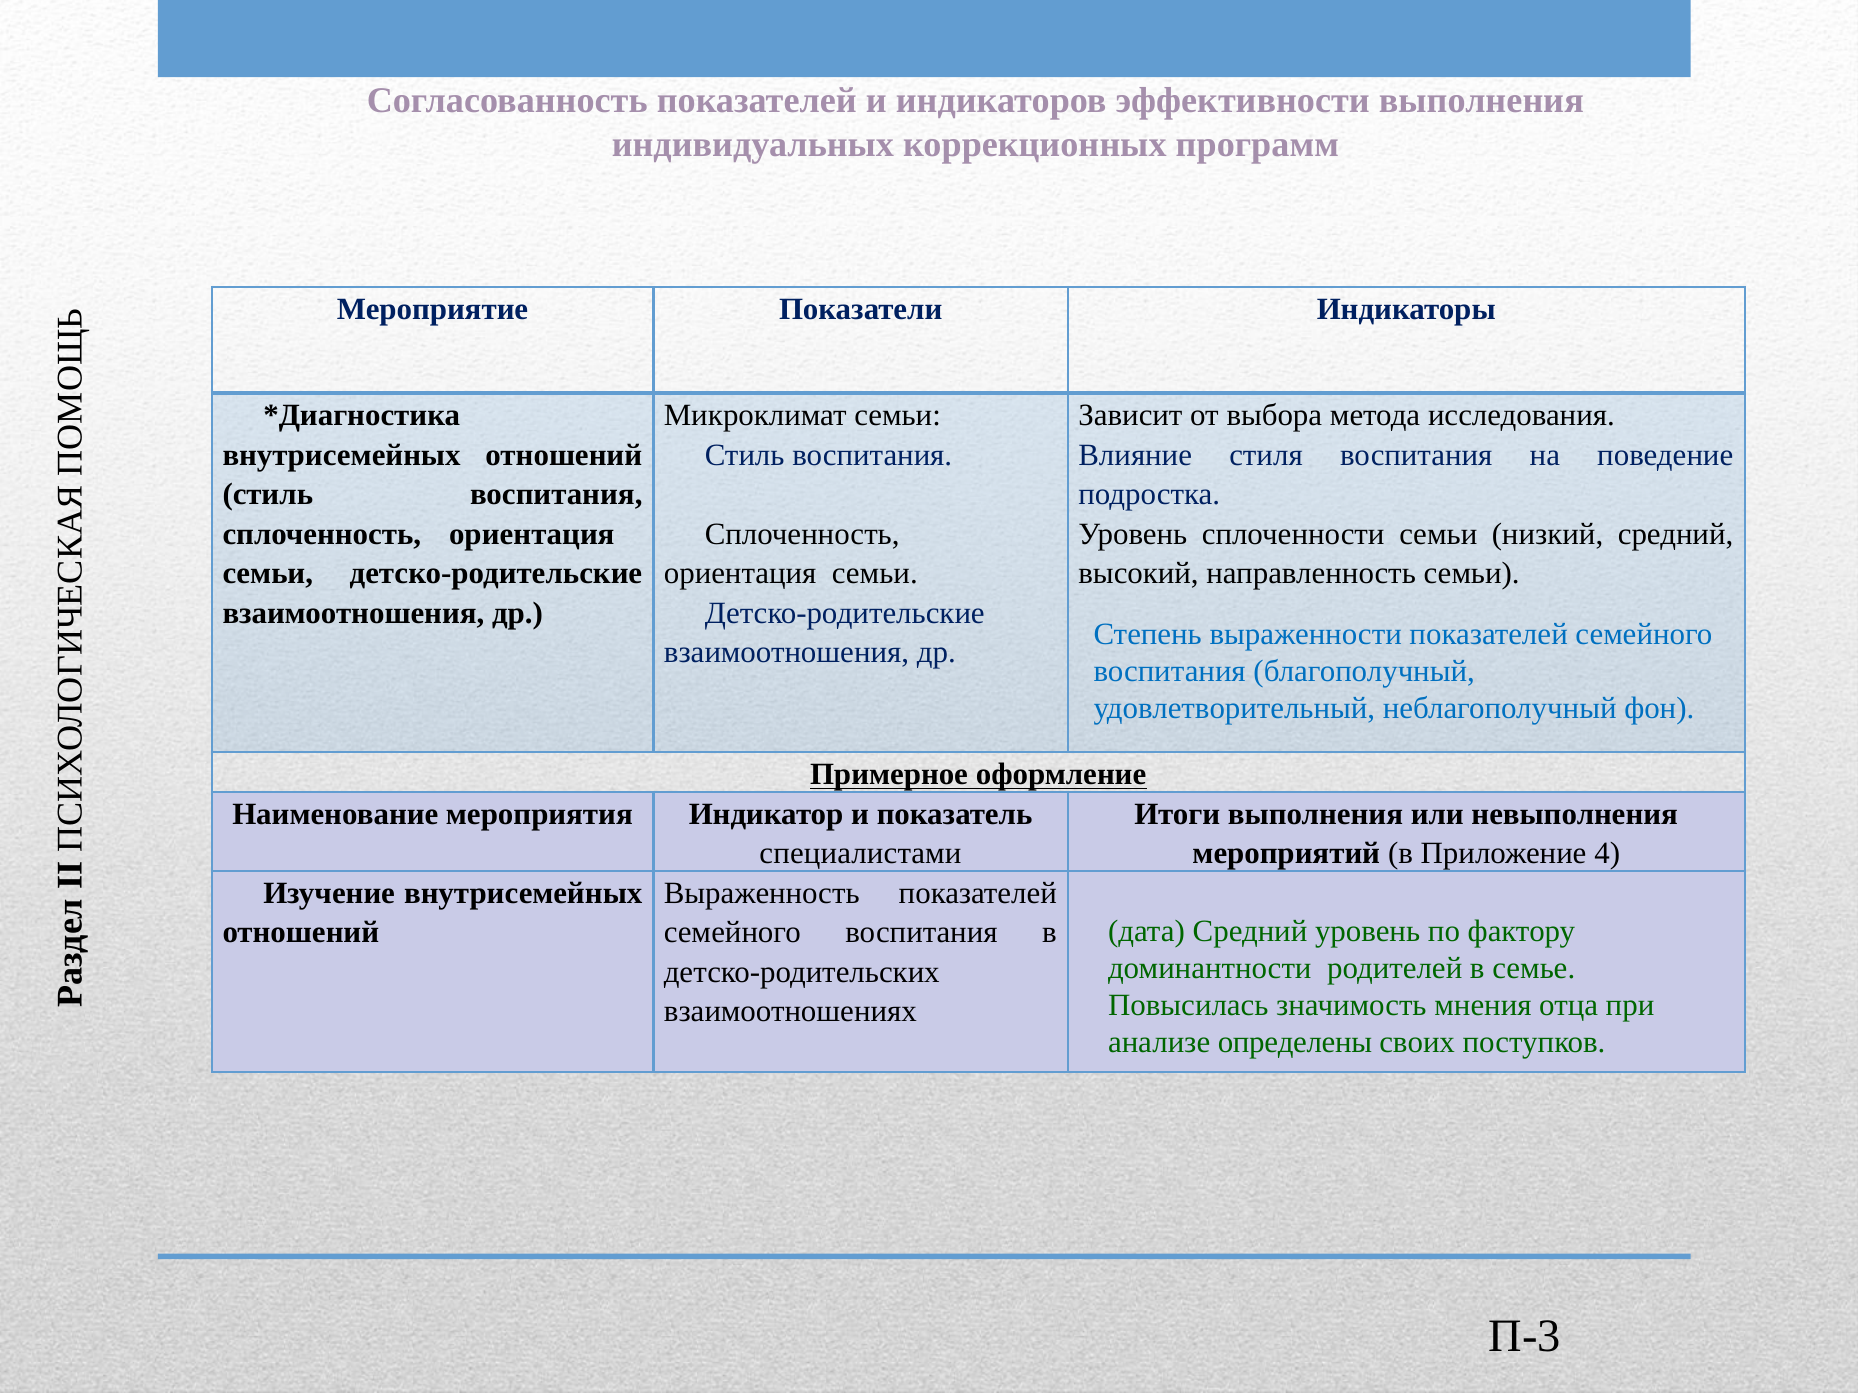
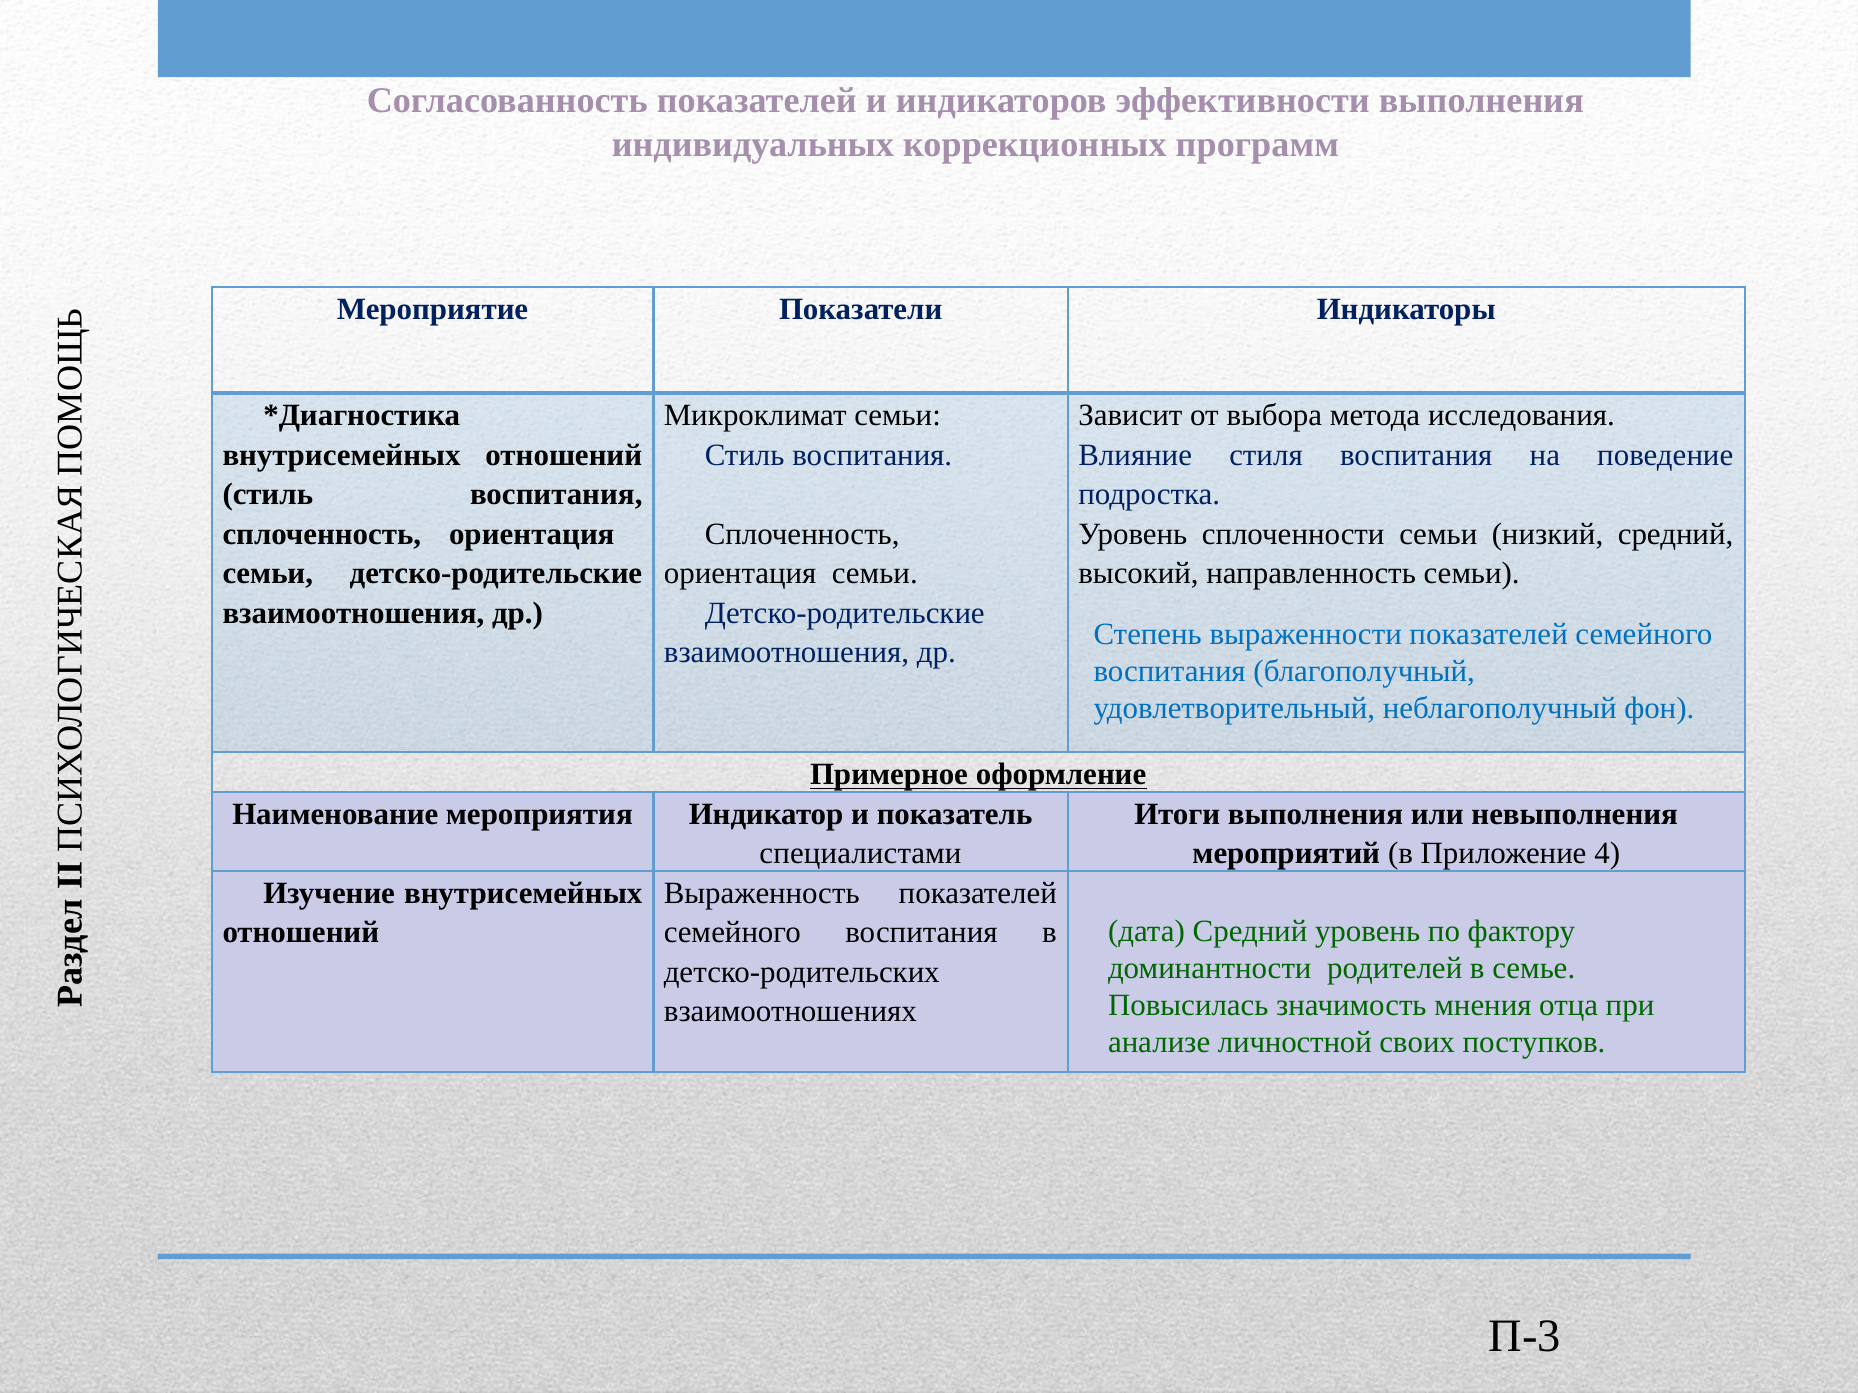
определены: определены -> личностной (1295, 1043)
